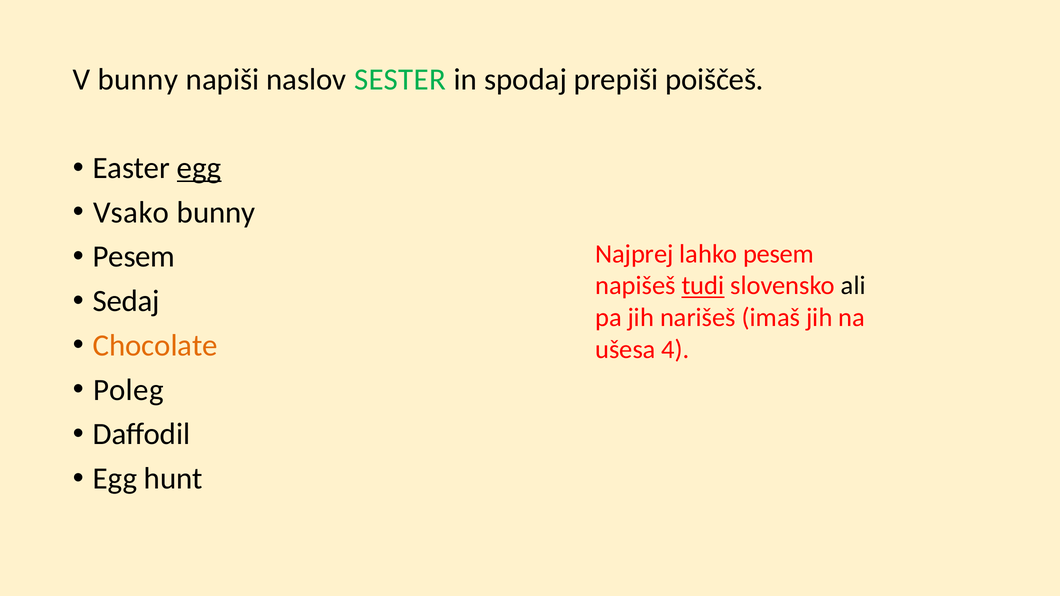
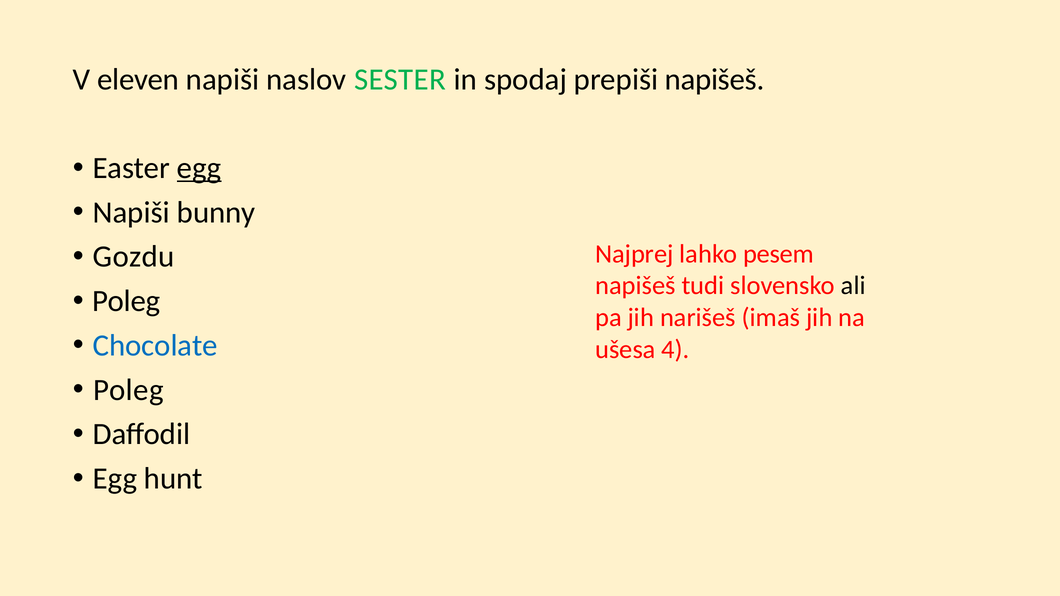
V bunny: bunny -> eleven (138, 79)
prepiši poiščeš: poiščeš -> napišeš (715, 79)
Vsako: Vsako -> Napiši (131, 212)
Pesem: Pesem -> Gozdu (134, 257)
tudi underline: present -> none (703, 286)
Sedaj: Sedaj -> Poleg (126, 301)
Chocolate colour: orange -> blue (155, 346)
